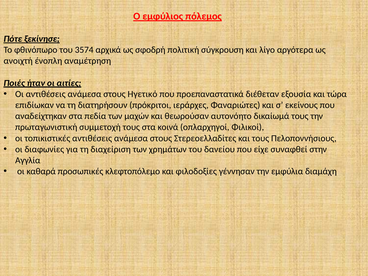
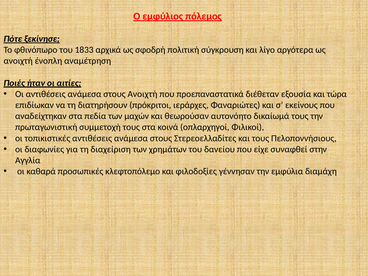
3574: 3574 -> 1833 (84, 50)
στους Ηγετικό: Ηγετικό -> Ανοιχτή (142, 94)
